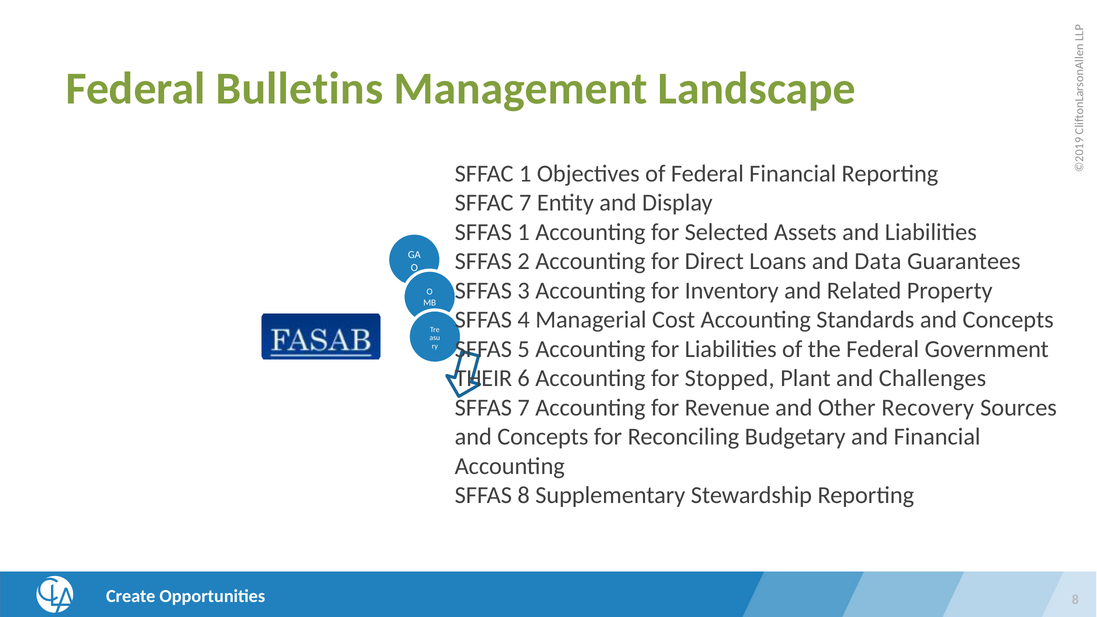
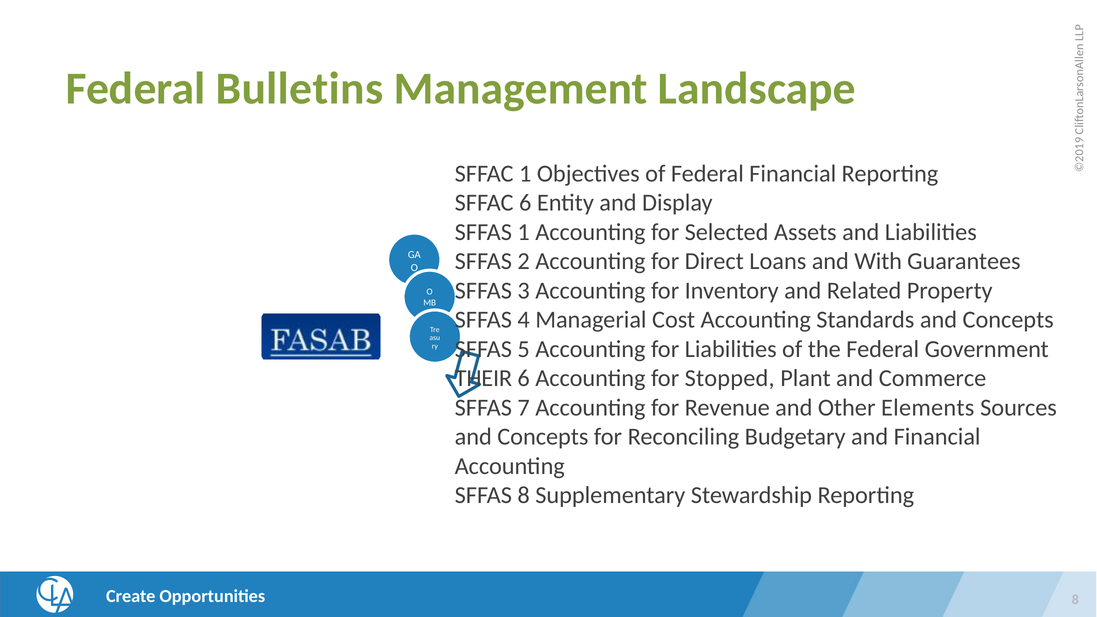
SFFAC 7: 7 -> 6 (525, 203)
Data: Data -> With (878, 261)
Challenges: Challenges -> Commerce (933, 378)
Recovery: Recovery -> Elements (928, 408)
